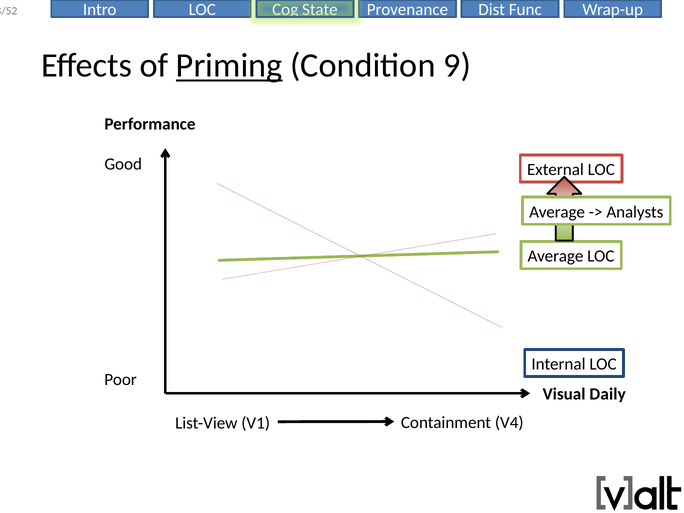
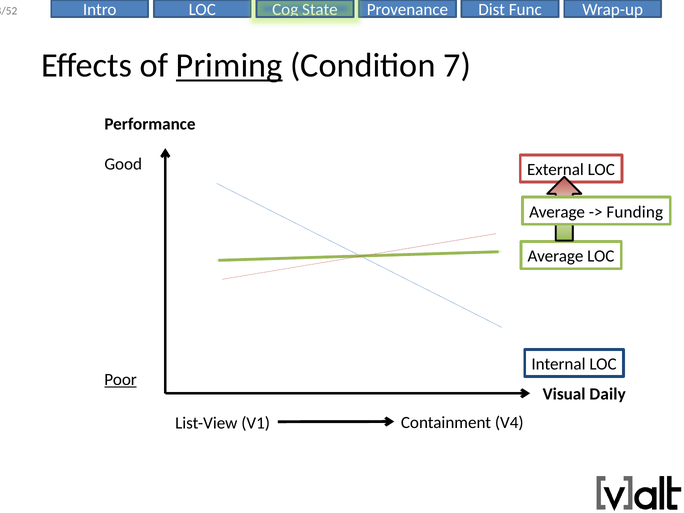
9: 9 -> 7 (457, 66)
Analysts: Analysts -> Funding (635, 212)
Poor underline: none -> present (121, 380)
